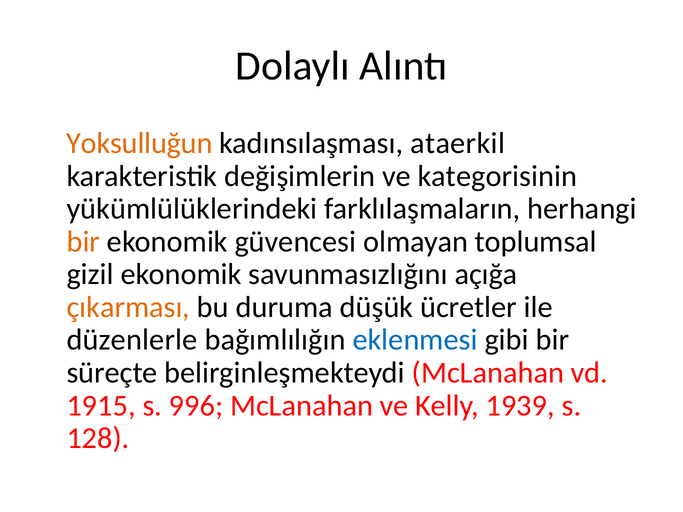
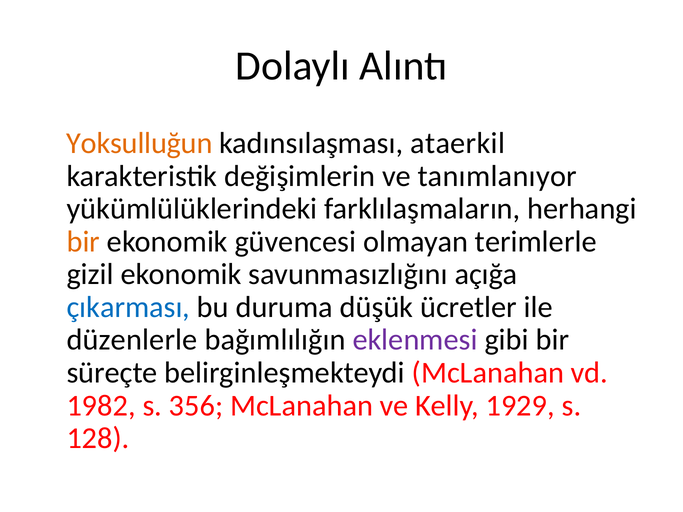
kategorisinin: kategorisinin -> tanımlanıyor (497, 176)
toplumsal: toplumsal -> terimlerle (536, 242)
çıkarması colour: orange -> blue (128, 307)
eklenmesi colour: blue -> purple (415, 340)
1915: 1915 -> 1982 (101, 406)
996: 996 -> 356 (196, 406)
1939: 1939 -> 1929 (520, 406)
